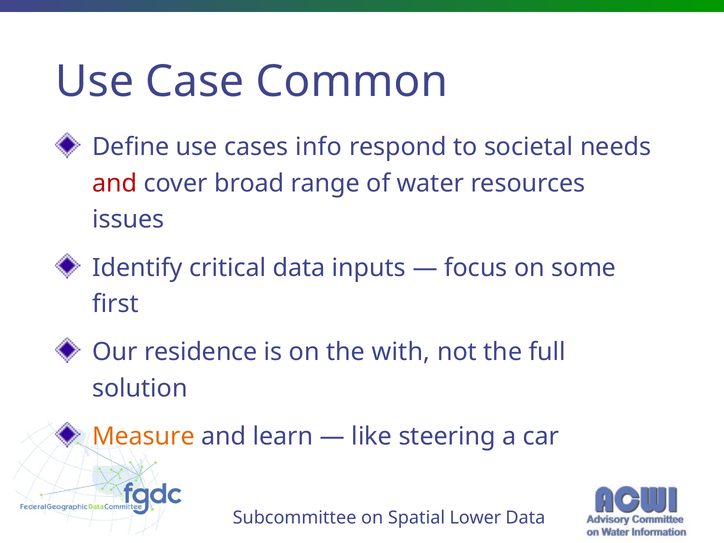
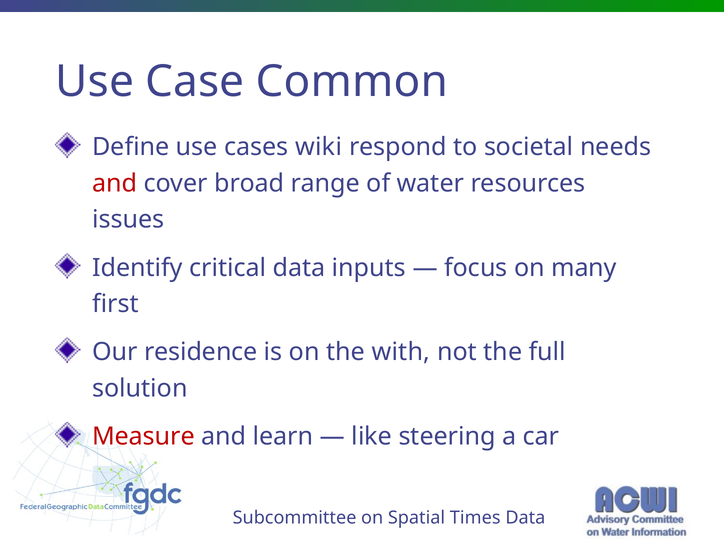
info: info -> wiki (319, 147)
some: some -> many (584, 268)
Measure colour: orange -> red (144, 437)
Lower: Lower -> Times (475, 518)
